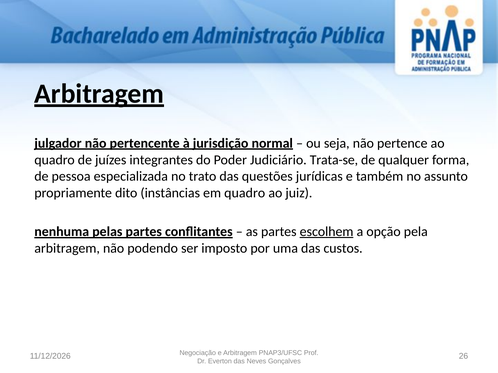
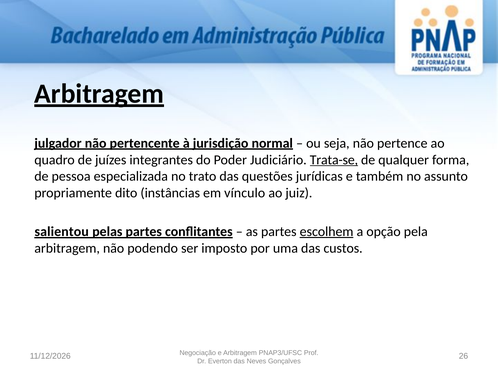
Trata-se underline: none -> present (334, 160)
em quadro: quadro -> vínculo (245, 193)
nenhuma: nenhuma -> salientou (62, 232)
